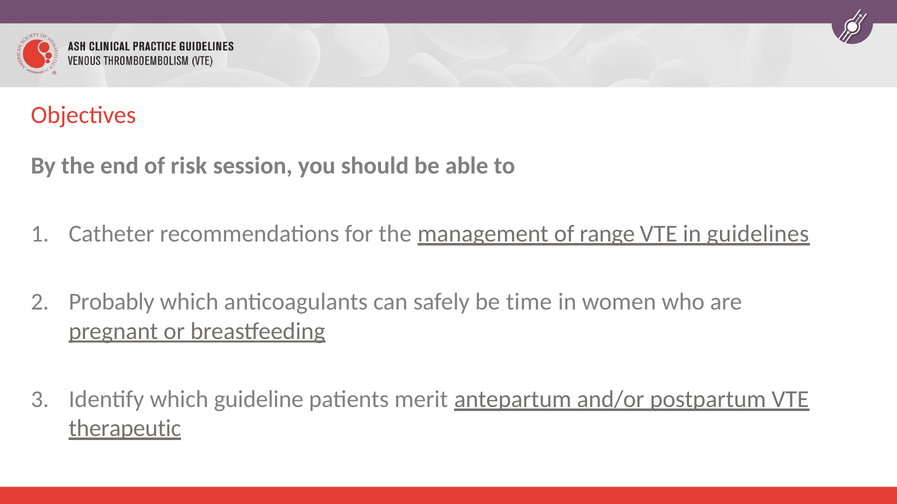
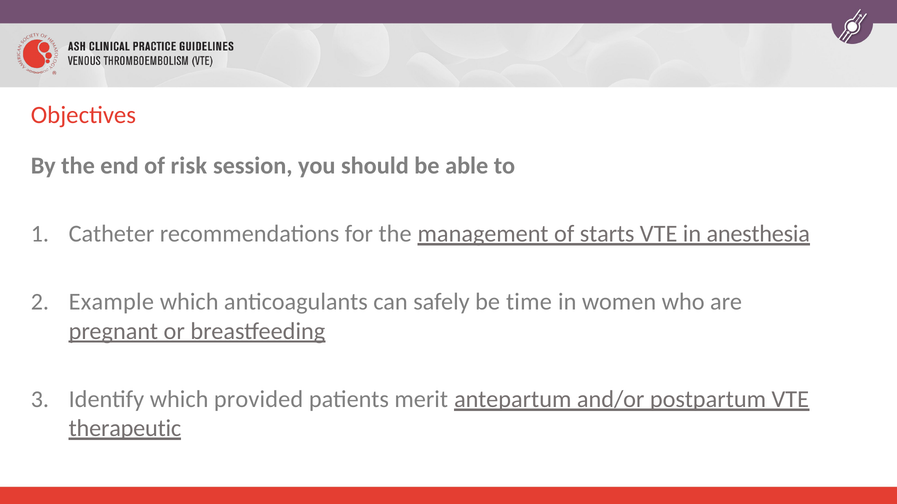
range: range -> starts (607, 234)
guidelines: guidelines -> anesthesia (758, 234)
Probably: Probably -> Example (111, 302)
guideline: guideline -> provided (259, 400)
